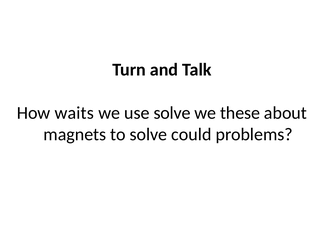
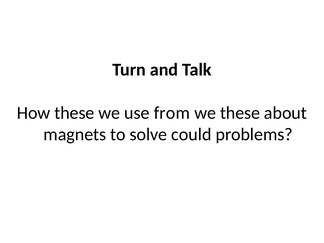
How waits: waits -> these (74, 113)
use solve: solve -> from (172, 113)
